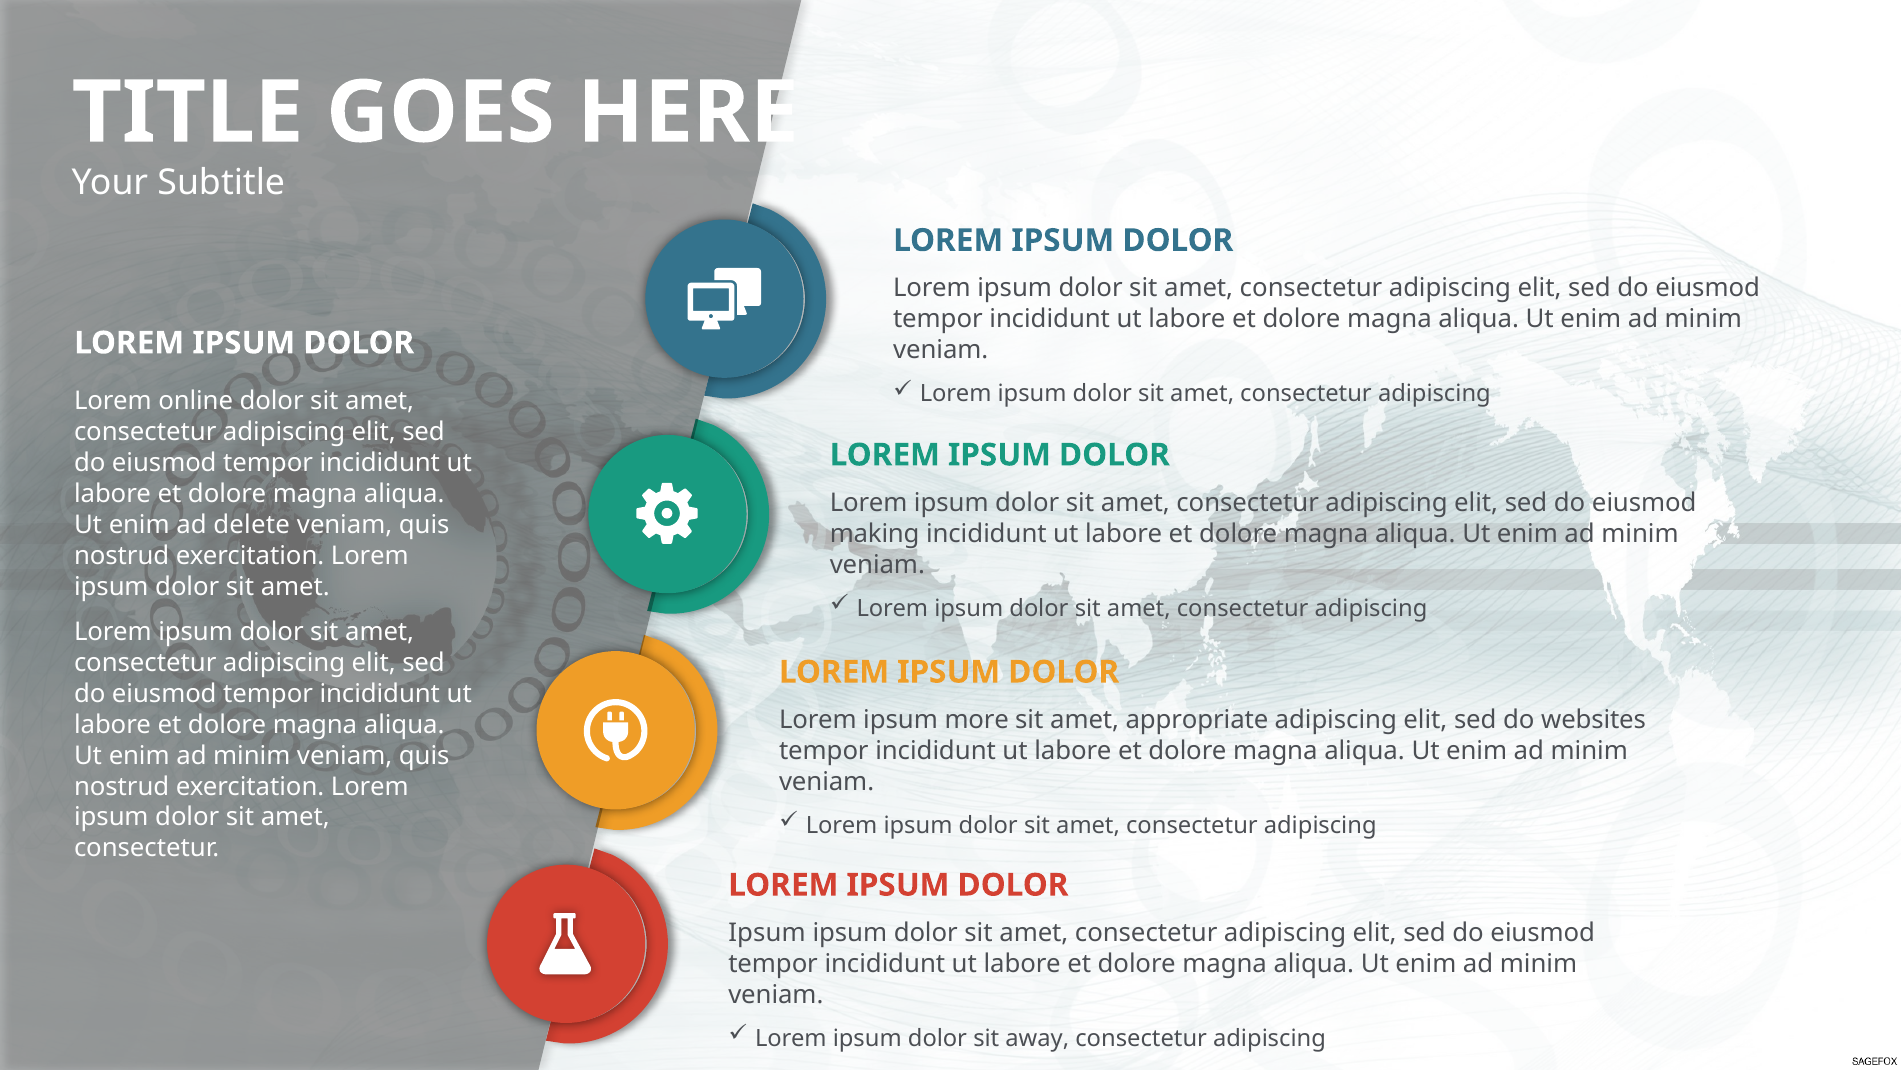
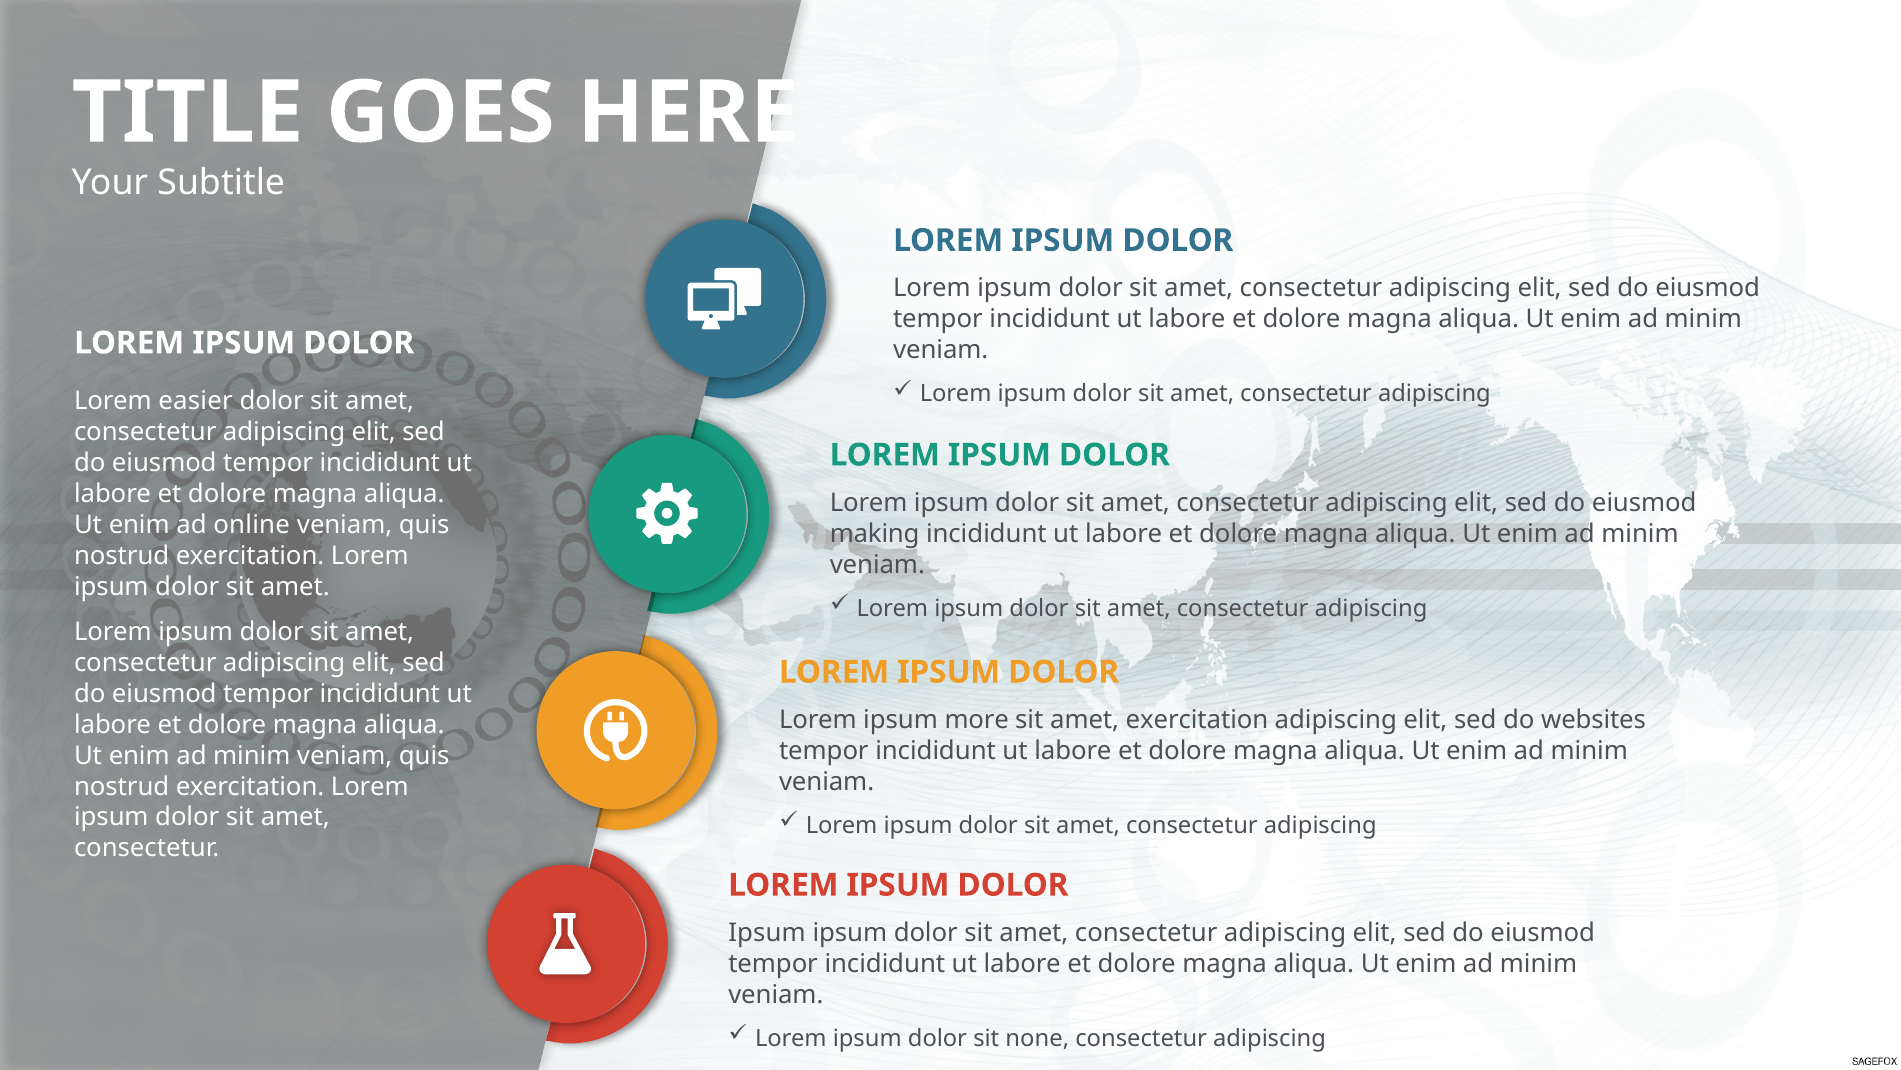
online: online -> easier (196, 401)
delete: delete -> online (252, 524)
amet appropriate: appropriate -> exercitation (1197, 720)
away: away -> none (1037, 1038)
